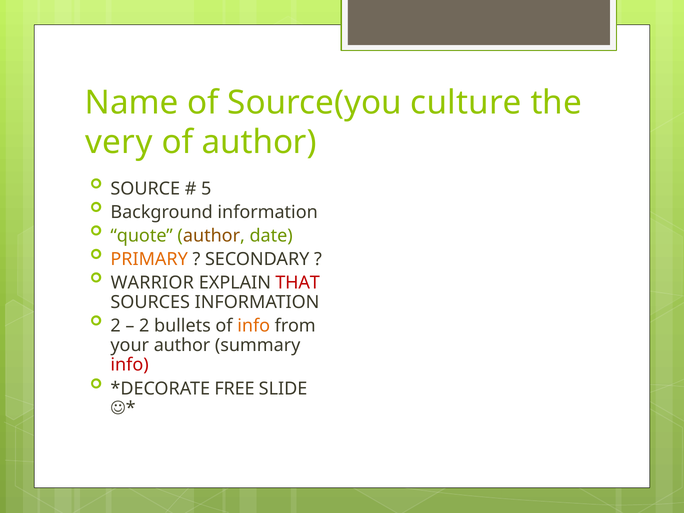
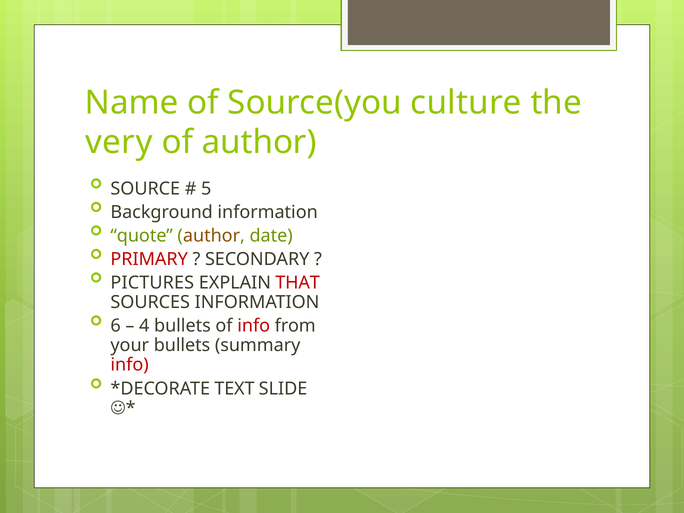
PRIMARY colour: orange -> red (149, 259)
WARRIOR: WARRIOR -> PICTURES (152, 283)
2: 2 -> 6 (116, 326)
2: 2 -> 4 (144, 326)
info colour: orange -> red (254, 326)
your author: author -> bullets (182, 345)
FREE: FREE -> TEXT (234, 389)
